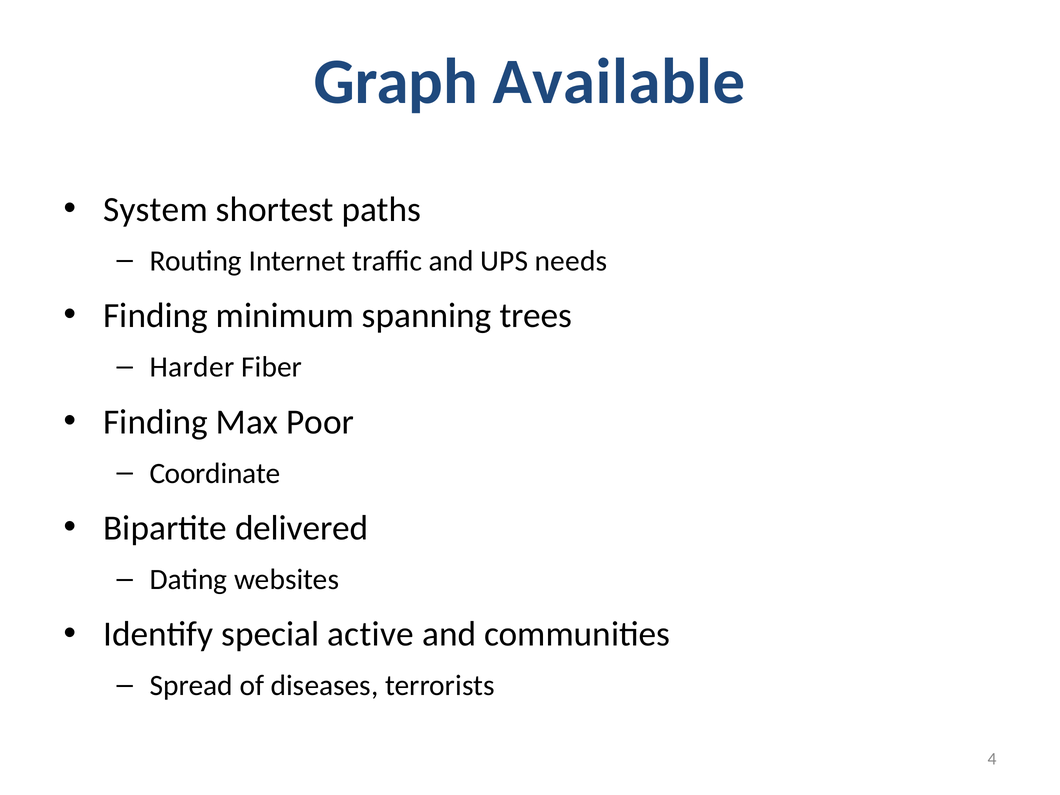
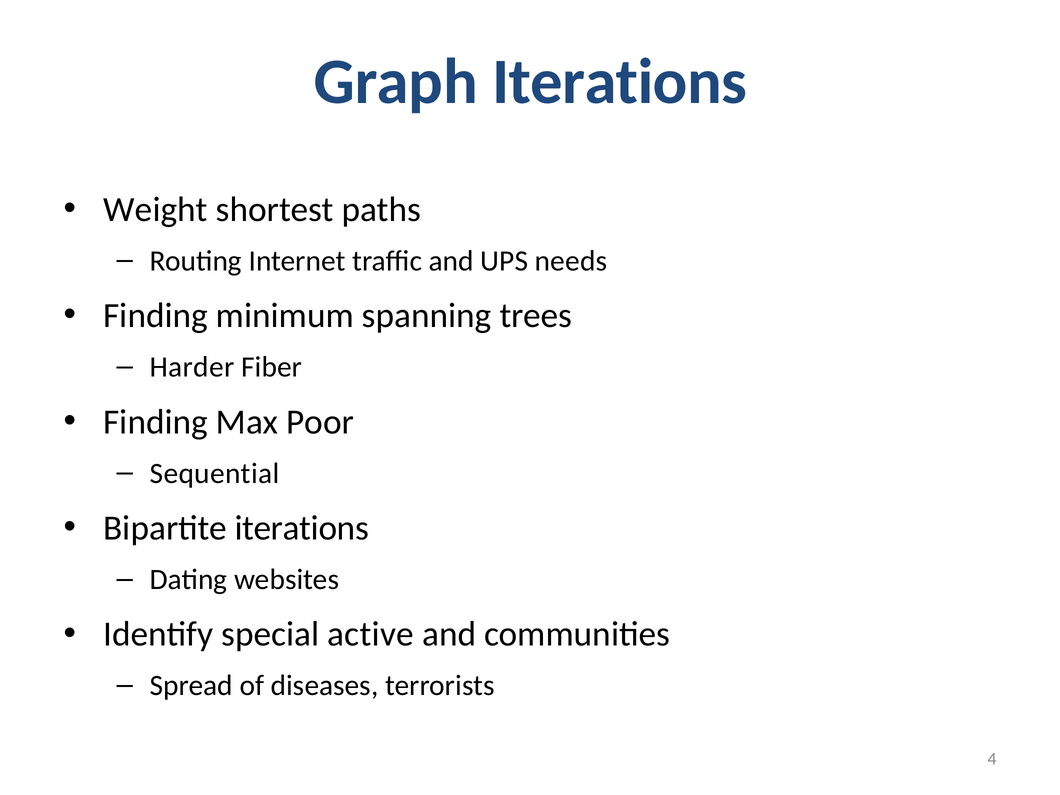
Graph Available: Available -> Iterations (619, 82)
System: System -> Weight (156, 209)
Coordinate: Coordinate -> Sequential (215, 473)
Bipartite delivered: delivered -> iterations (302, 528)
